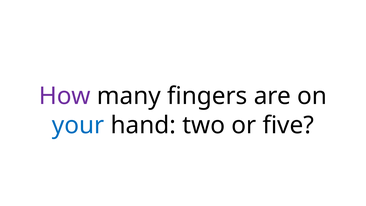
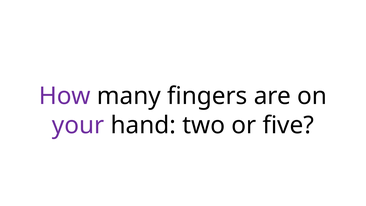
your colour: blue -> purple (78, 125)
